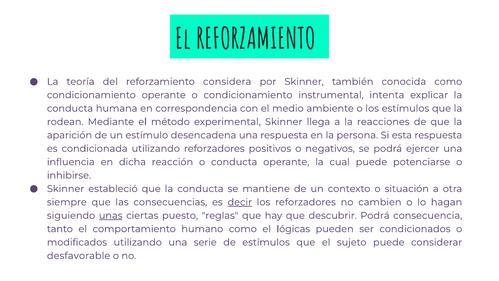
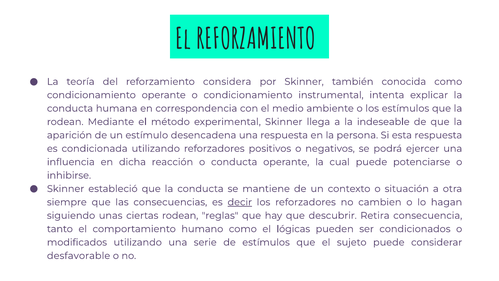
reacciones: reacciones -> indeseable (383, 122)
unas underline: present -> none (111, 215)
ciertas puesto: puesto -> rodean (180, 215)
descubrir Podrá: Podrá -> Retira (375, 215)
